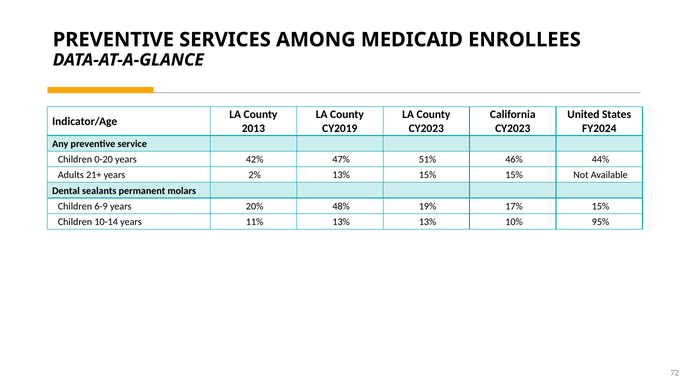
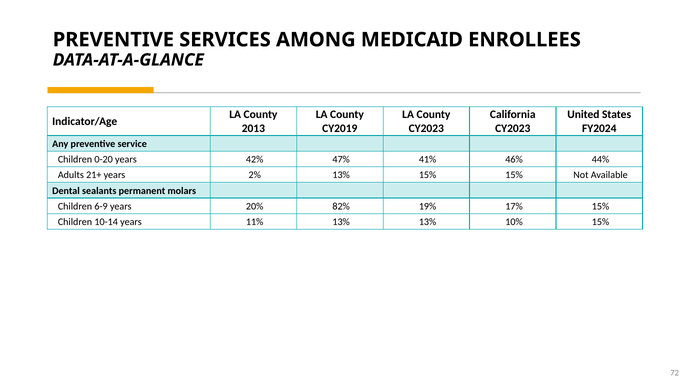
51%: 51% -> 41% (428, 159)
48%: 48% -> 82% (341, 206)
10% 95%: 95% -> 15% (601, 222)
